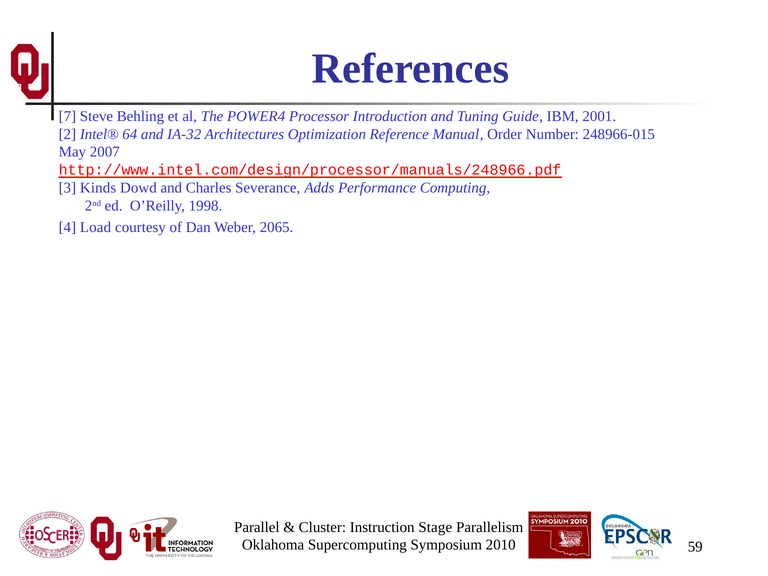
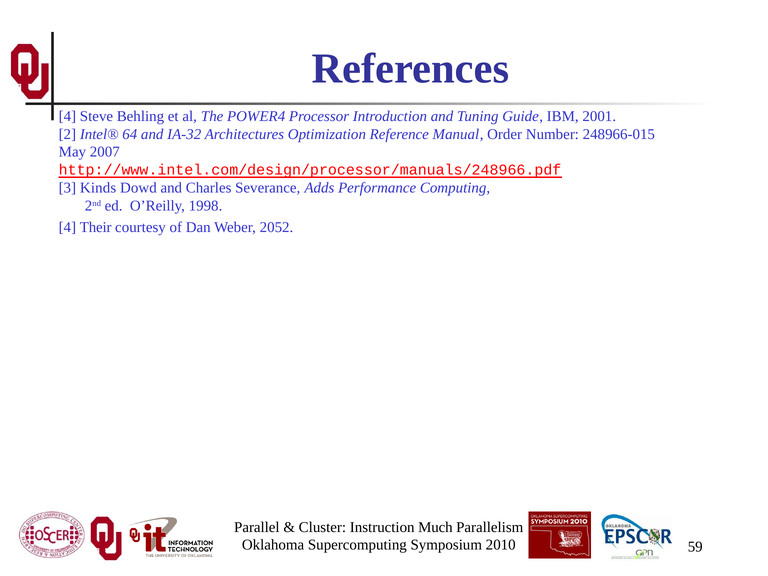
7: 7 -> 4 (67, 116)
Load: Load -> Their (96, 227)
2065: 2065 -> 2052 (277, 227)
Stage: Stage -> Much (435, 527)
